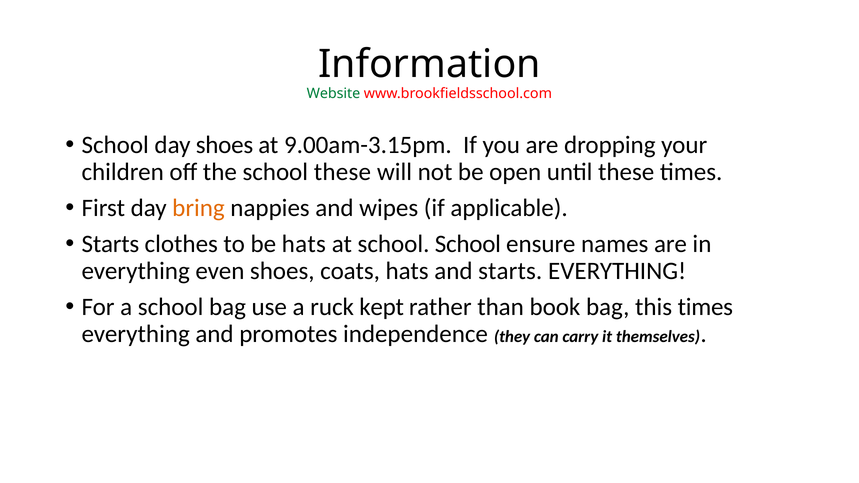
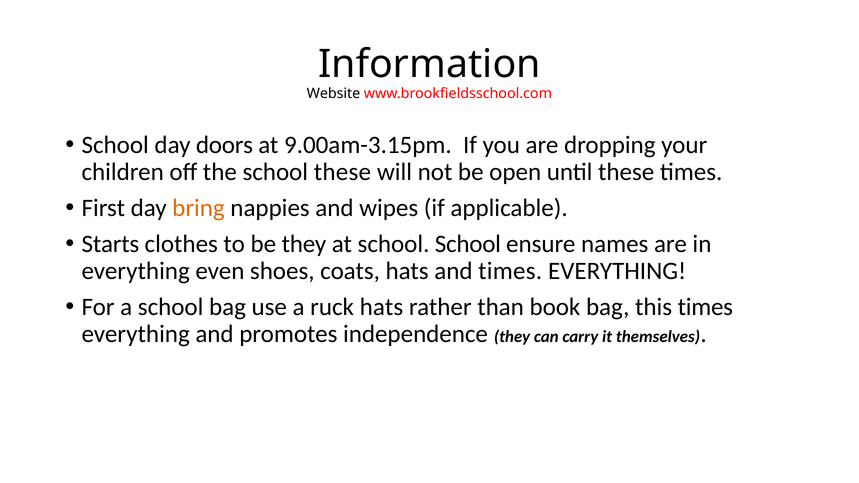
Website colour: green -> black (333, 94)
day shoes: shoes -> doors (224, 145)
be hats: hats -> they (304, 244)
and starts: starts -> times (510, 271)
ruck kept: kept -> hats (381, 307)
